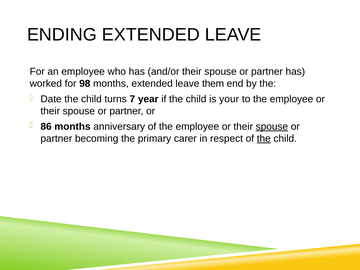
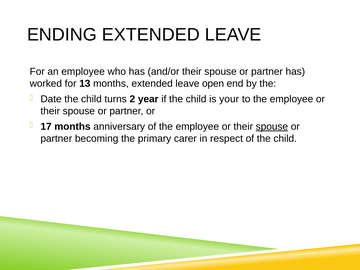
98: 98 -> 13 (85, 84)
them: them -> open (213, 84)
7: 7 -> 2 (132, 99)
86: 86 -> 17 (46, 127)
the underline: present -> none (264, 139)
